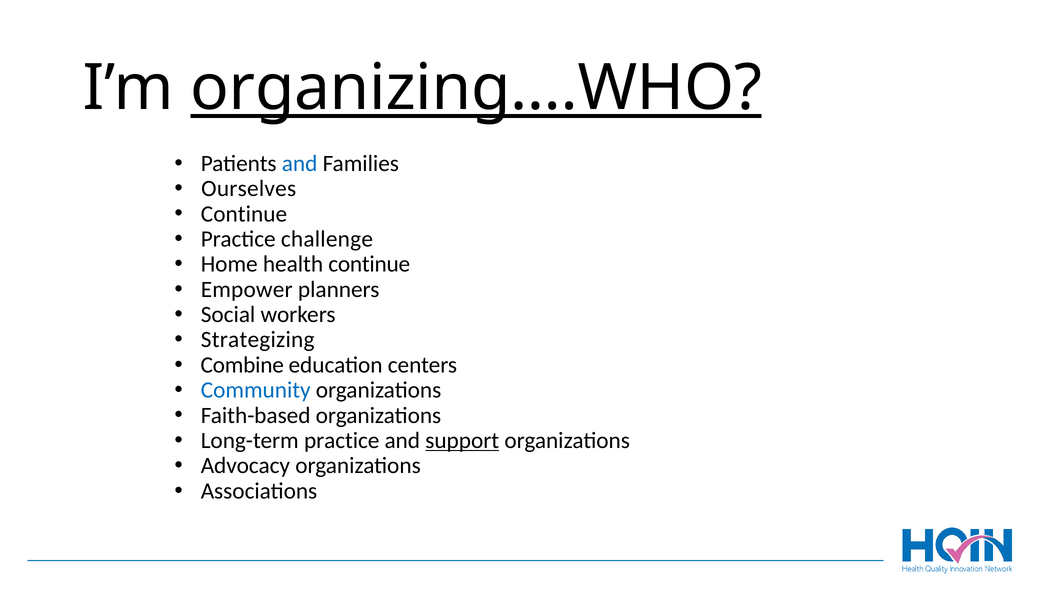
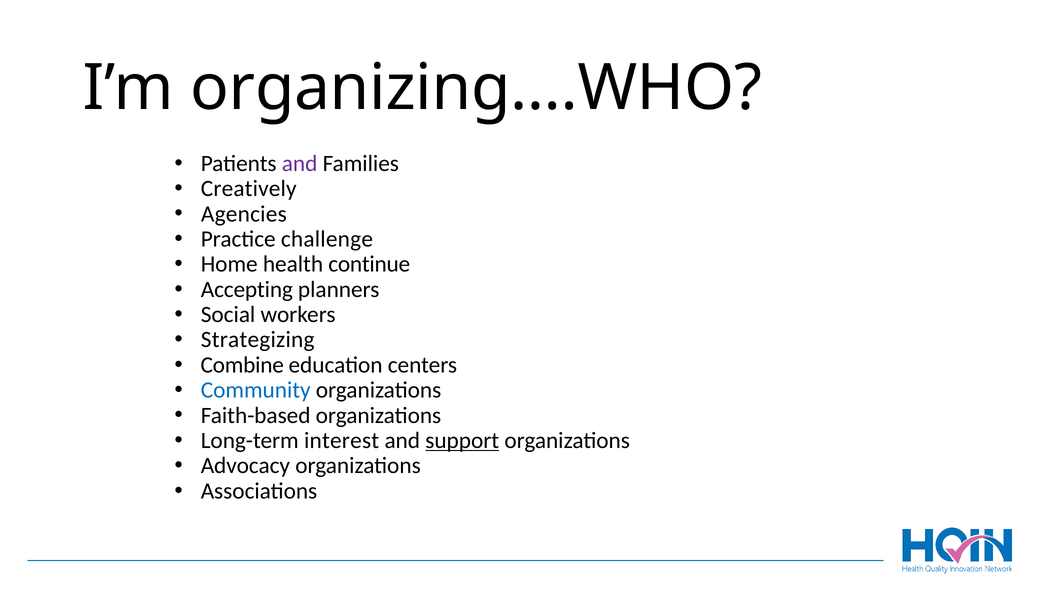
organizing….WHO underline: present -> none (476, 88)
and colour: blue -> purple (300, 163)
Ourselves: Ourselves -> Creatively (249, 188)
Continue: Continue -> Agencies (244, 214)
Empower: Empower -> Accepting (247, 289)
Long-term practice: practice -> interest (342, 440)
